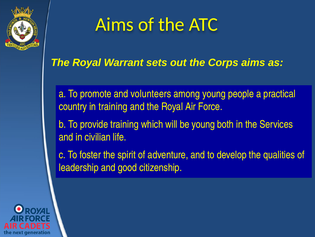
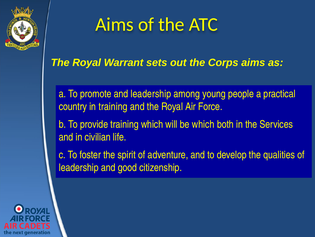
and volunteers: volunteers -> leadership (151, 94)
be young: young -> which (203, 124)
